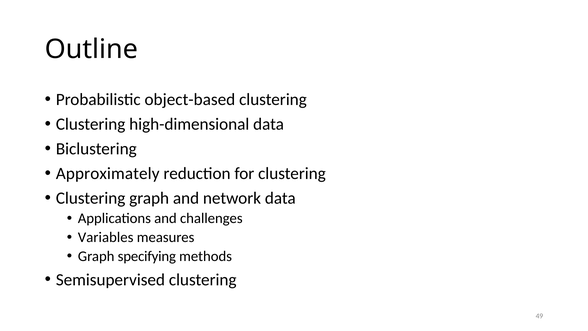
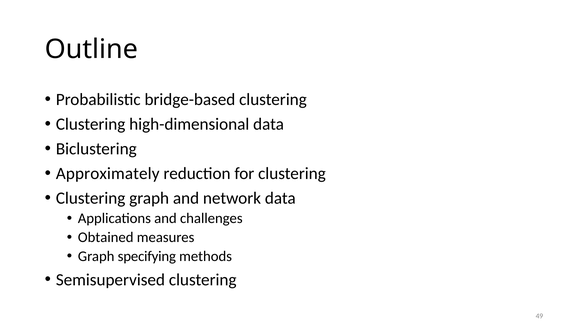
object-based: object-based -> bridge-based (190, 99)
Variables: Variables -> Obtained (106, 237)
